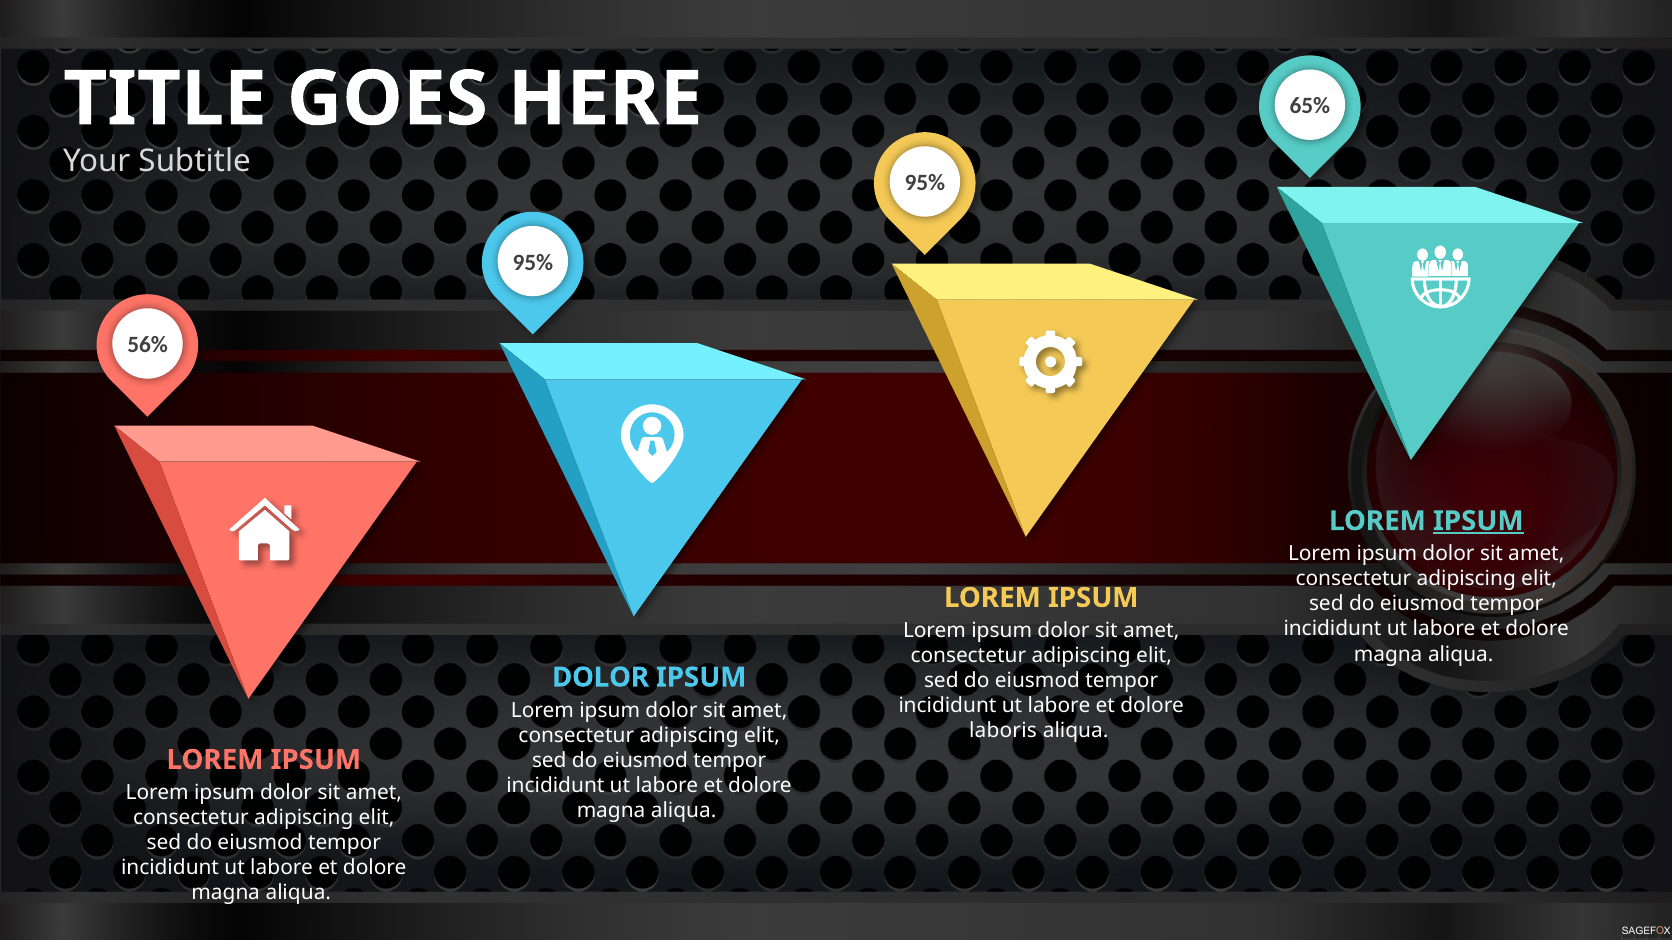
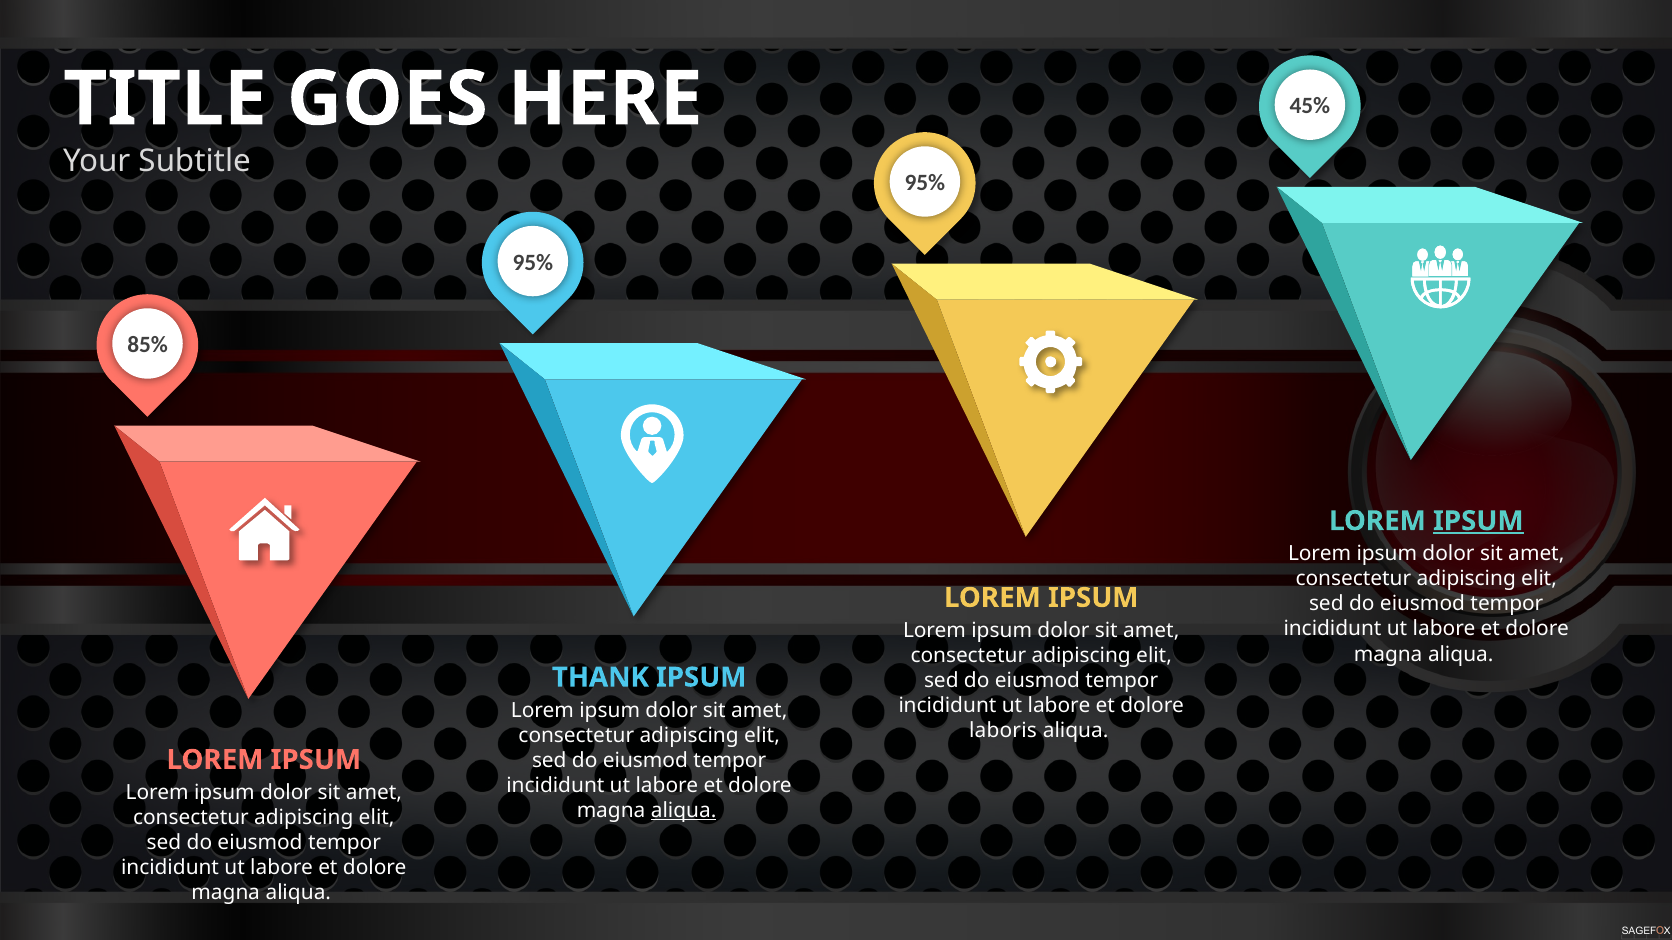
65%: 65% -> 45% (1310, 106)
56%: 56% -> 85% (148, 345)
DOLOR: DOLOR -> THANK (600, 678)
aliqua underline: none -> present (684, 811)
